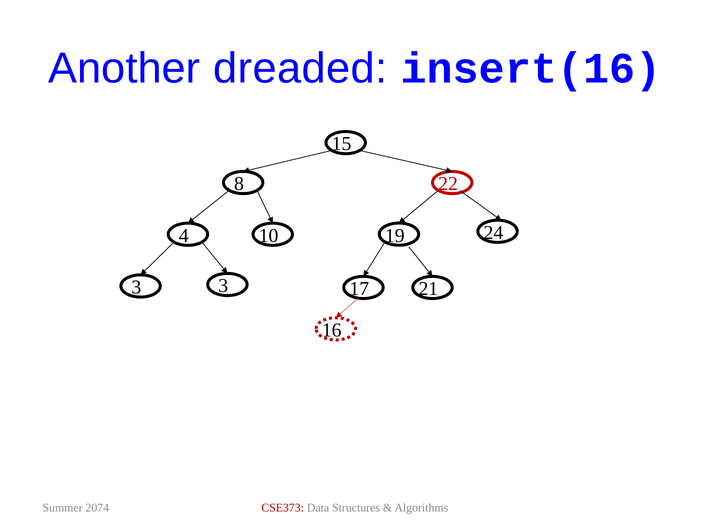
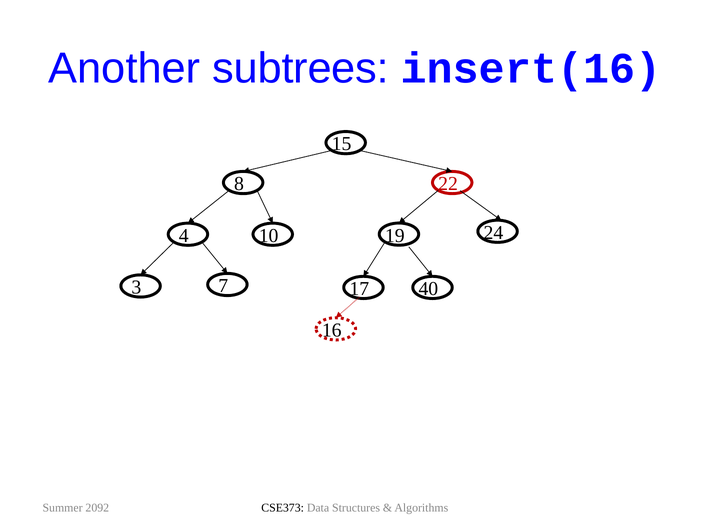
dreaded: dreaded -> subtrees (301, 69)
3 3: 3 -> 7 (223, 286)
21: 21 -> 40 (428, 289)
2074: 2074 -> 2092 (97, 509)
CSE373 colour: red -> black (283, 509)
